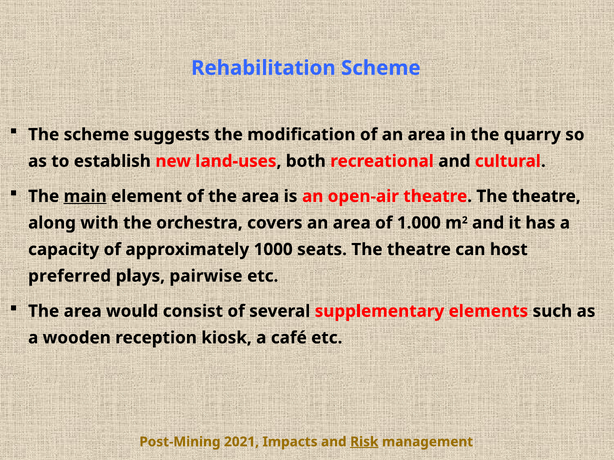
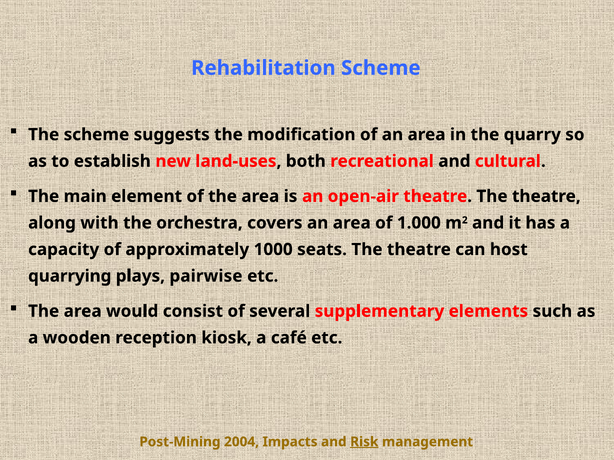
main underline: present -> none (85, 197)
preferred: preferred -> quarrying (70, 276)
2021: 2021 -> 2004 (242, 442)
